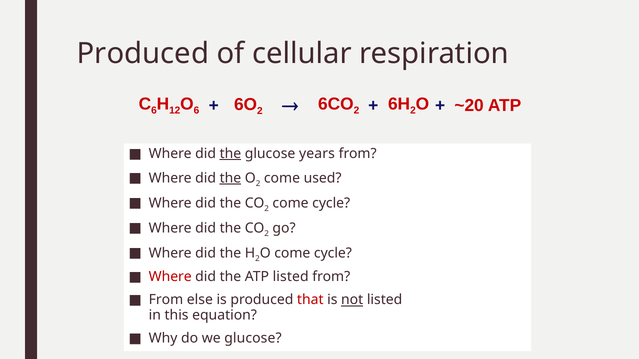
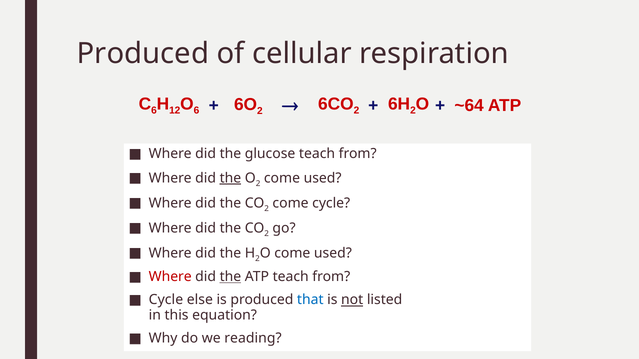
~20: ~20 -> ~64 (469, 105)
the underline: present -> none (230, 154)
glucose years: years -> teach (317, 154)
cycle: cycle -> used (333, 254)
the underline: none -> present (230, 277)
ATP listed: listed -> teach (291, 277)
From: From -> Cycle (166, 300)
that colour: red -> blue (310, 300)
we glucose: glucose -> reading (253, 338)
